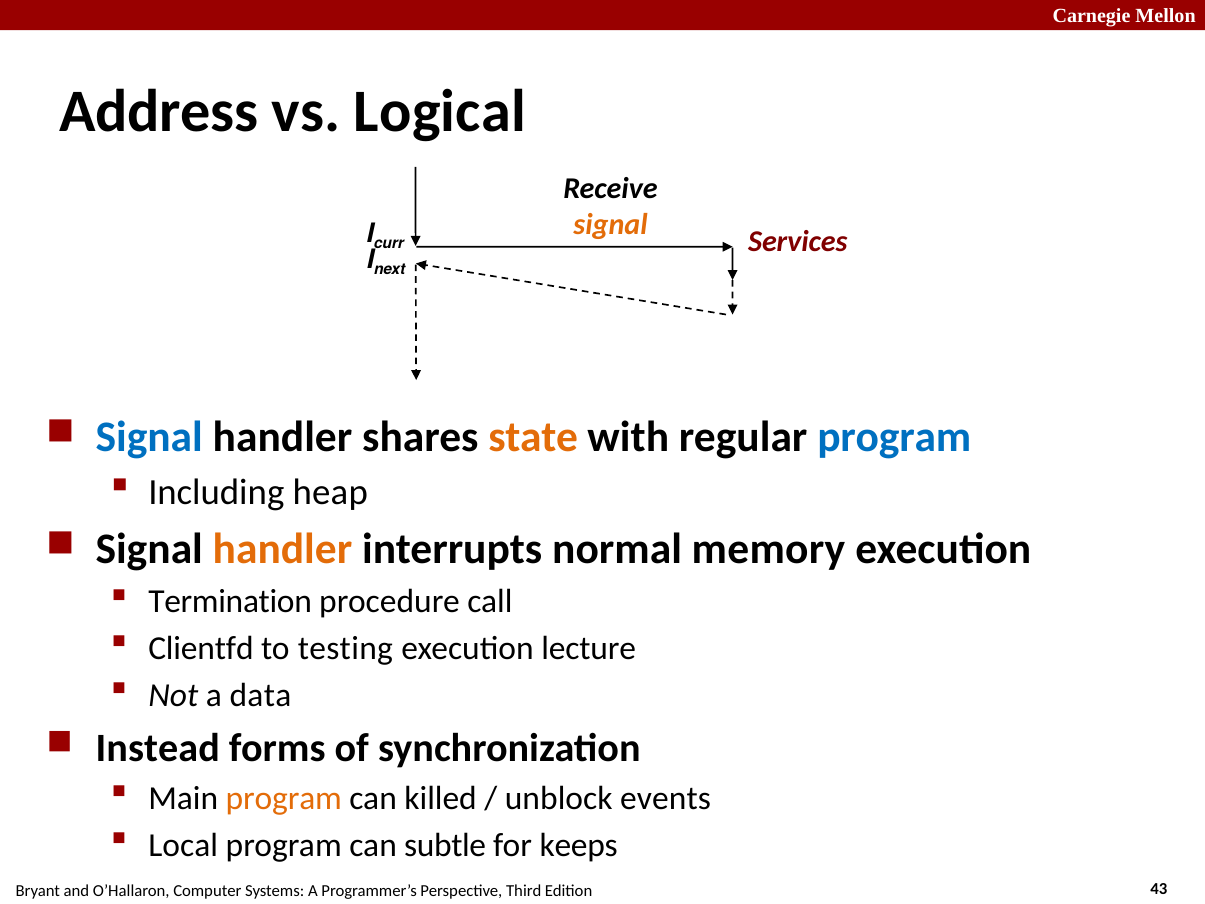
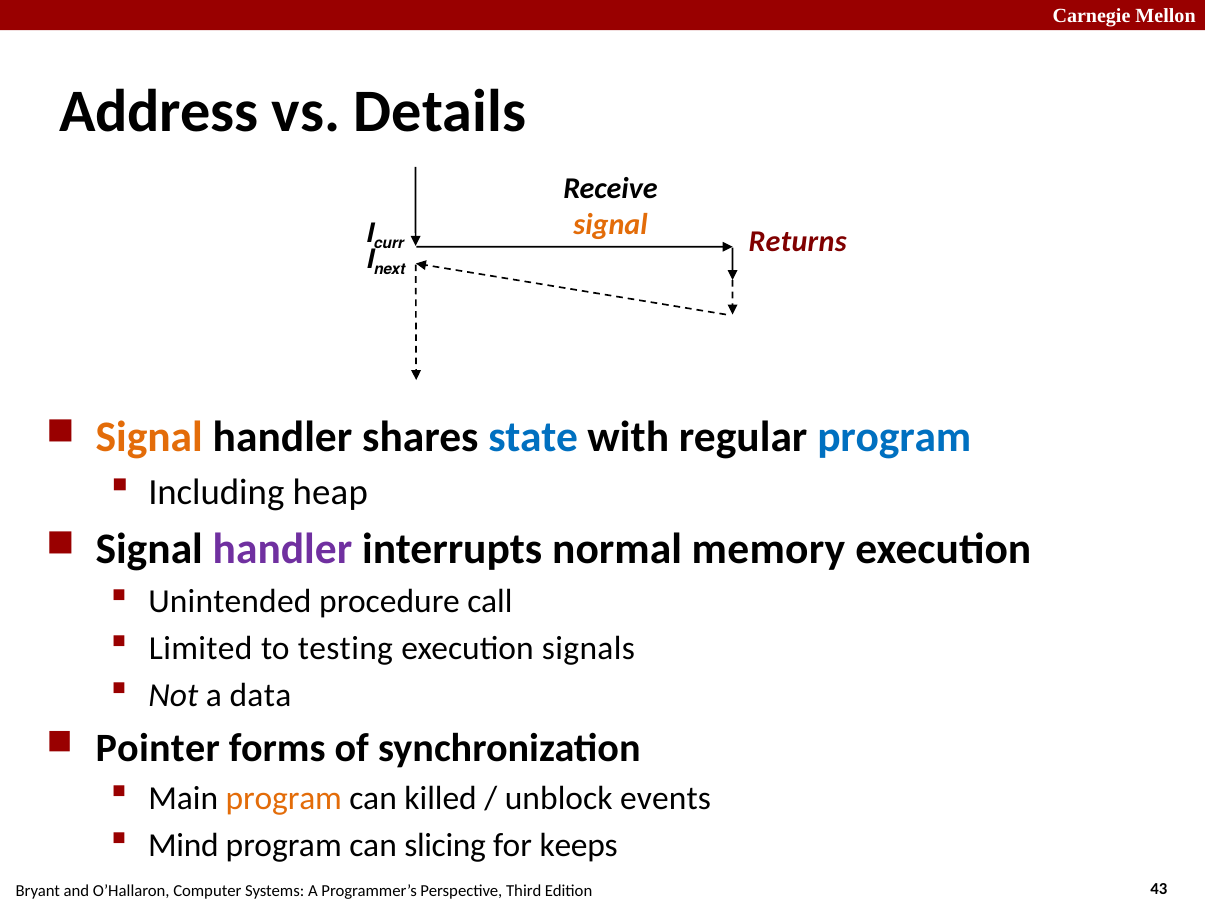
Logical: Logical -> Details (440, 112)
Services: Services -> Returns (798, 241)
Signal colour: blue -> orange (149, 437)
state colour: orange -> blue (533, 437)
handler colour: orange -> purple (282, 549)
Termination: Termination -> Unintended (230, 601)
Clientfd: Clientfd -> Limited (201, 648)
lecture: lecture -> signals (588, 648)
Instead: Instead -> Pointer (158, 748)
Local: Local -> Mind (183, 845)
subtle: subtle -> slicing (445, 845)
